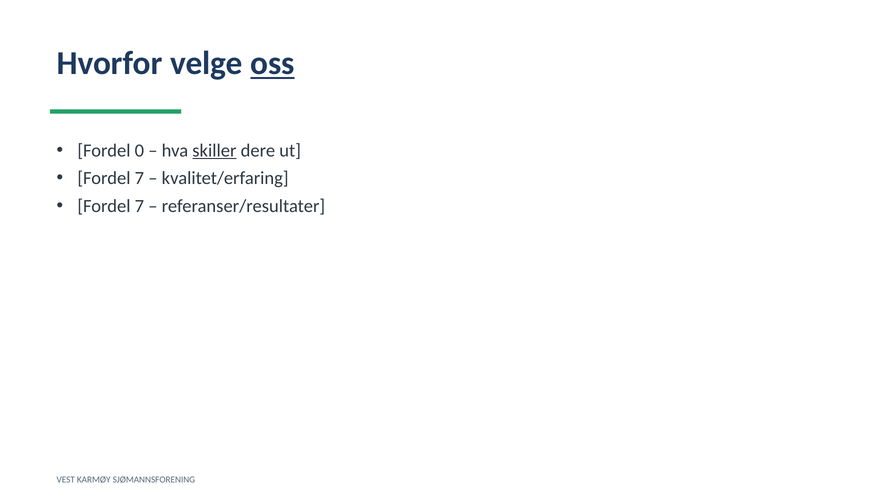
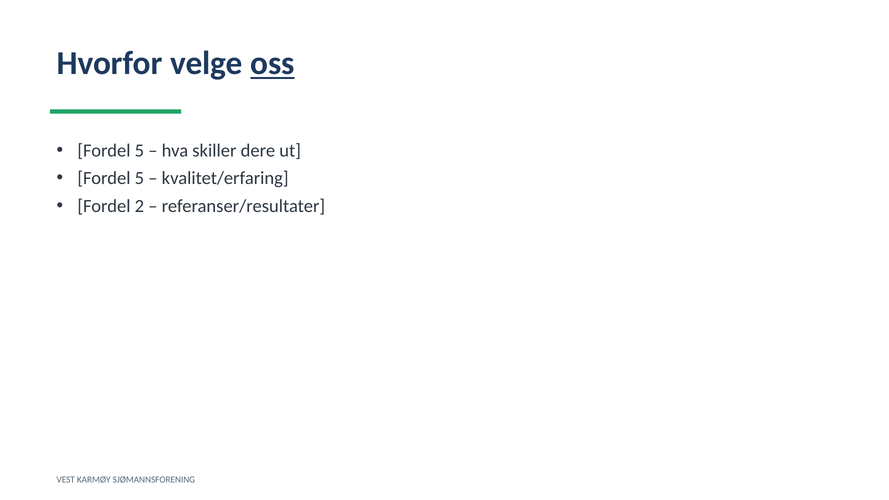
0: 0 -> 5 (139, 151)
skiller underline: present -> none (214, 151)
7: 7 -> 5 (139, 178)
7: 7 -> 2 (139, 206)
